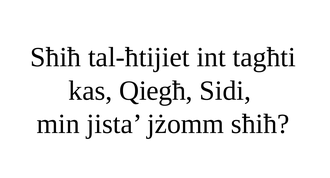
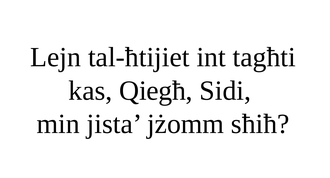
Sħiħ: Sħiħ -> Lejn (56, 57)
